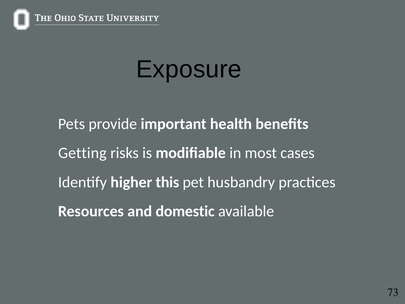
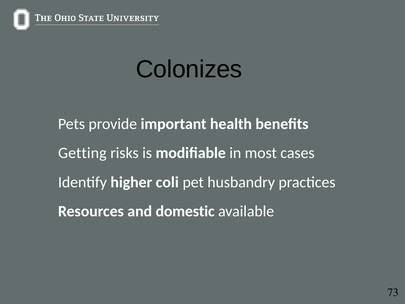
Exposure: Exposure -> Colonizes (189, 69)
this: this -> coli (167, 182)
